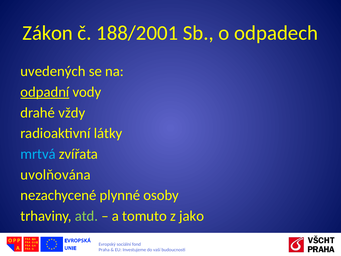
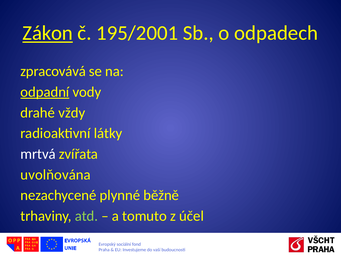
Zákon underline: none -> present (48, 33)
188/2001: 188/2001 -> 195/2001 (137, 33)
uvedených: uvedených -> zpracovává (53, 71)
mrtvá colour: light blue -> white (38, 154)
osoby: osoby -> běžně (161, 195)
jako: jako -> účel (192, 216)
